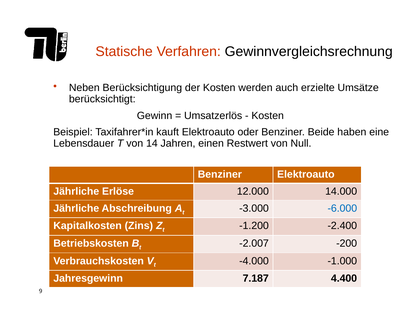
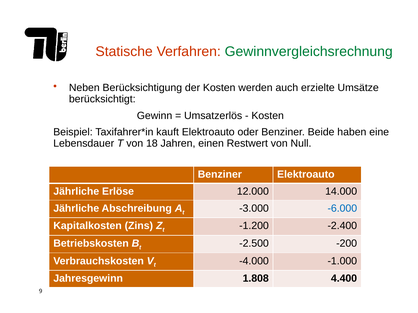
Gewinnvergleichsrechnung colour: black -> green (309, 52)
14: 14 -> 18 (152, 144)
-2.007: -2.007 -> -2.500 (254, 244)
7.187: 7.187 -> 1.808 (256, 279)
